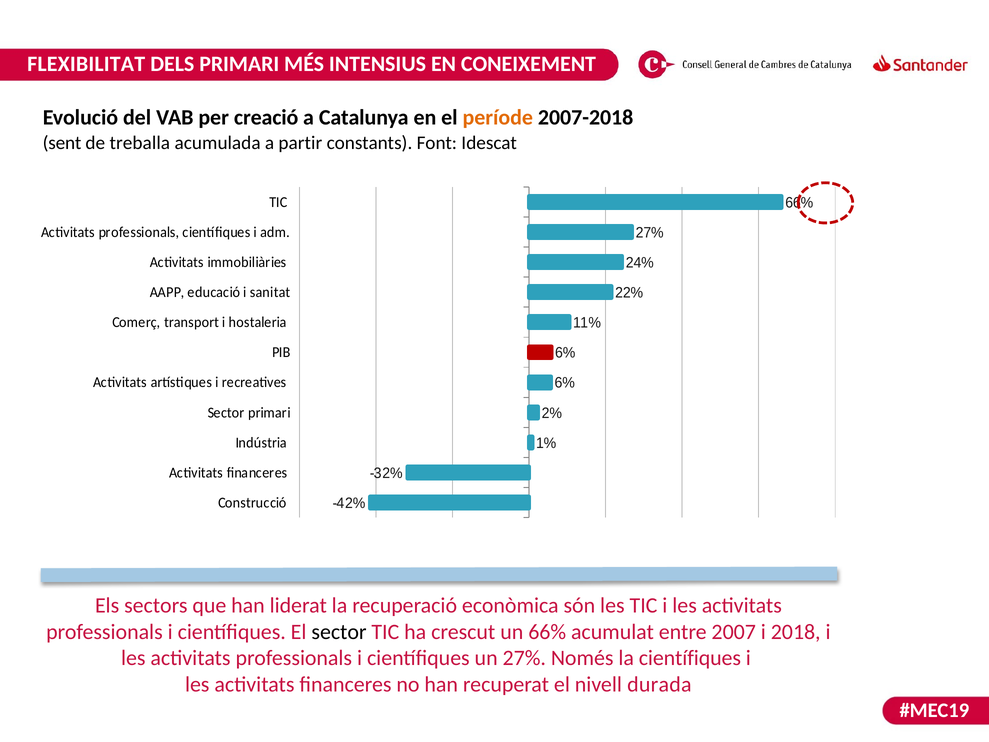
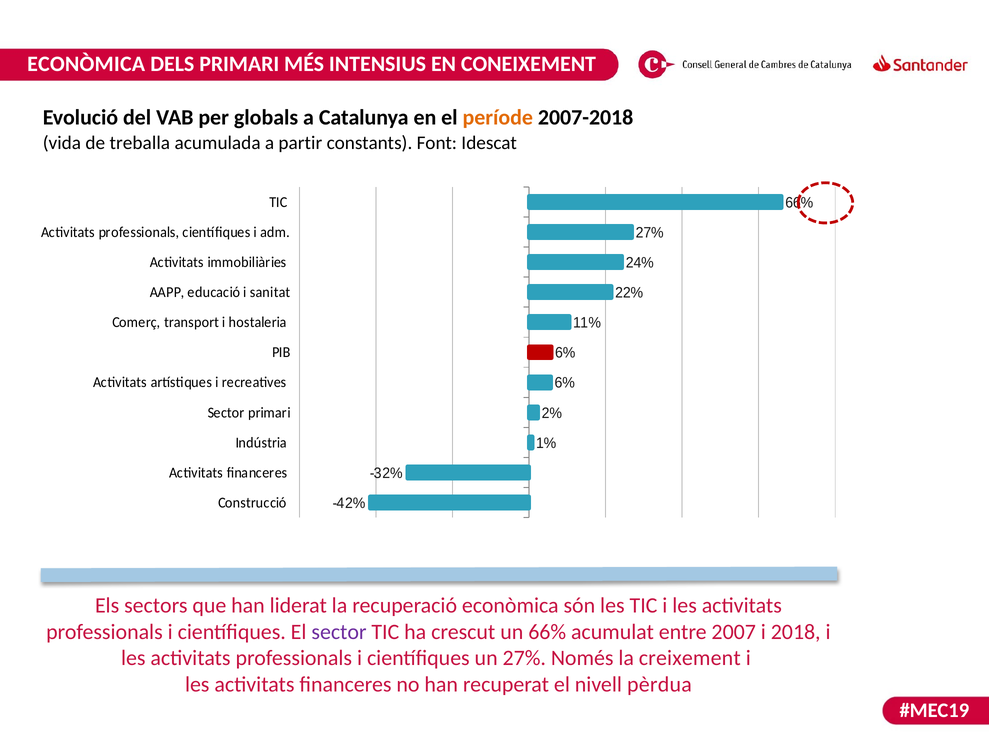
FLEXIBILITAT: FLEXIBILITAT -> ECONÒMICA (86, 64)
creació: creació -> globals (266, 117)
sent: sent -> vida (62, 143)
sector colour: black -> purple (339, 632)
la científiques: científiques -> creixement (690, 658)
durada: durada -> pèrdua (659, 684)
